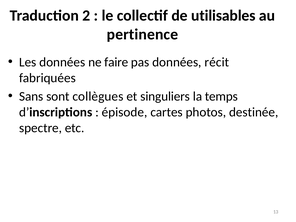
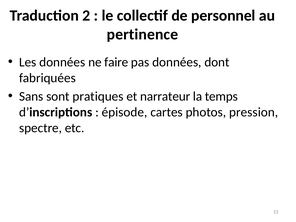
utilisables: utilisables -> personnel (223, 16)
récit: récit -> dont (217, 62)
collègues: collègues -> pratiques (98, 96)
singuliers: singuliers -> narrateur (165, 96)
destinée: destinée -> pression (254, 112)
